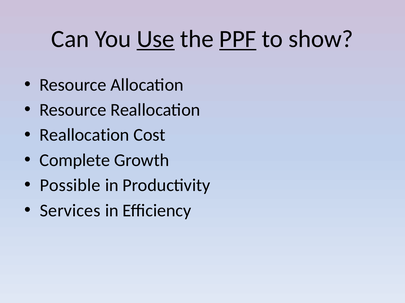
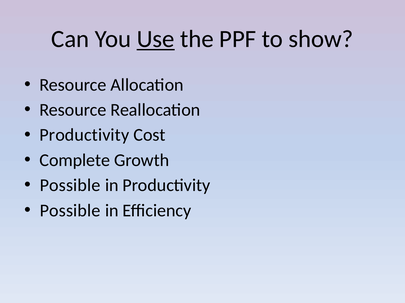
PPF underline: present -> none (238, 39)
Reallocation: Reallocation -> Productivity (84, 135)
Services: Services -> Possible (70, 211)
